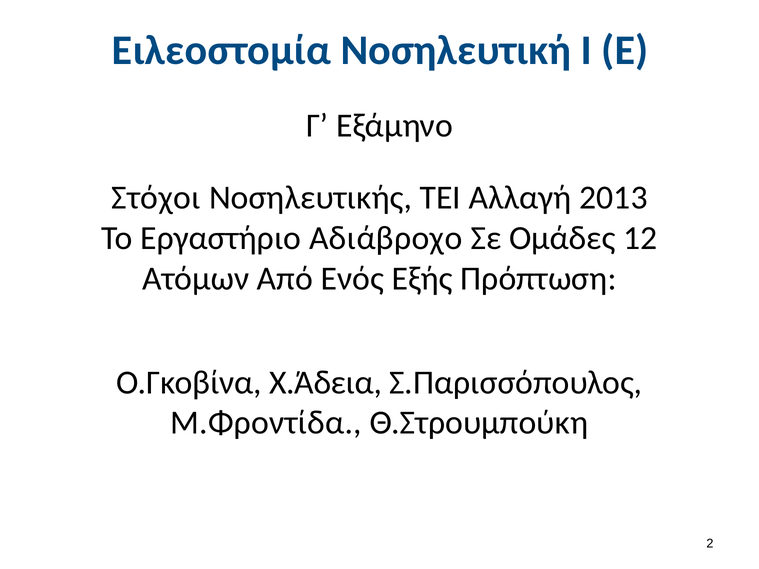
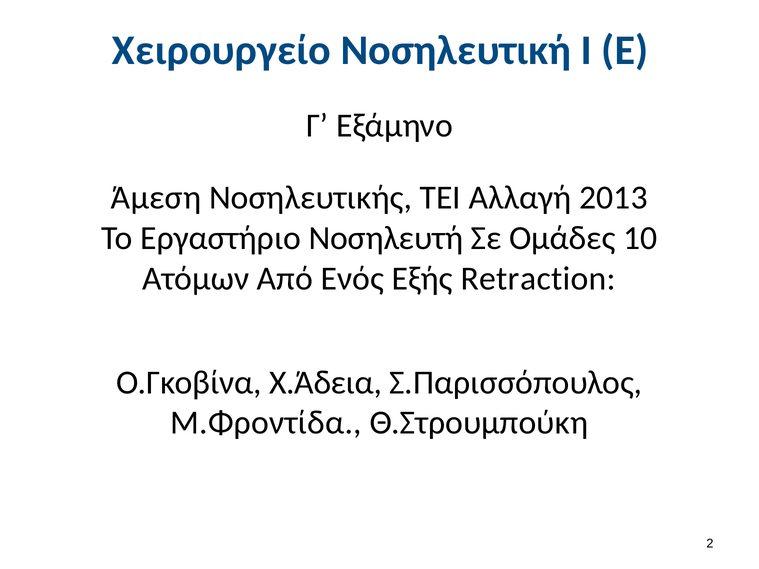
Ειλεοστομία: Ειλεοστομία -> Χειρουργείο (222, 50)
Στόχοι: Στόχοι -> Άμεση (156, 198)
Αδιάβροχο: Αδιάβροχο -> Νοσηλευτή (386, 238)
12: 12 -> 10 (640, 238)
Πρόπτωση: Πρόπτωση -> Retraction (538, 279)
